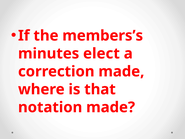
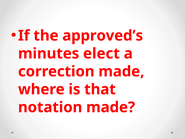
members’s: members’s -> approved’s (103, 36)
